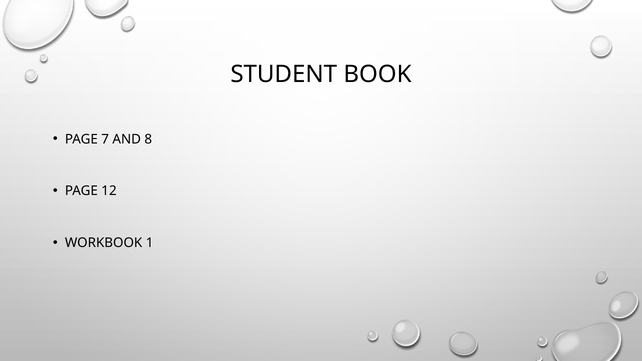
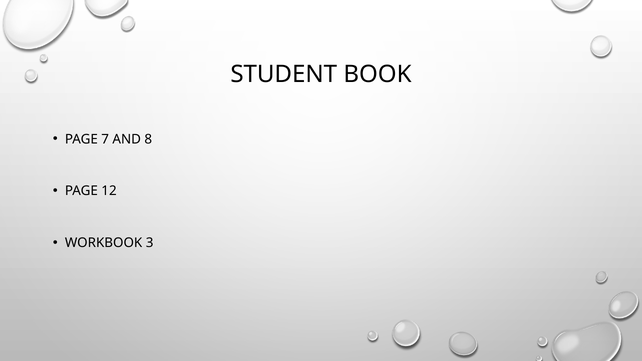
1: 1 -> 3 (150, 243)
